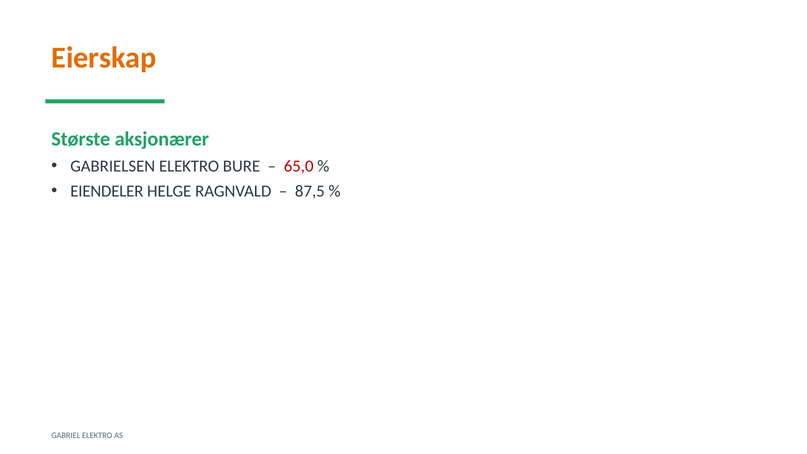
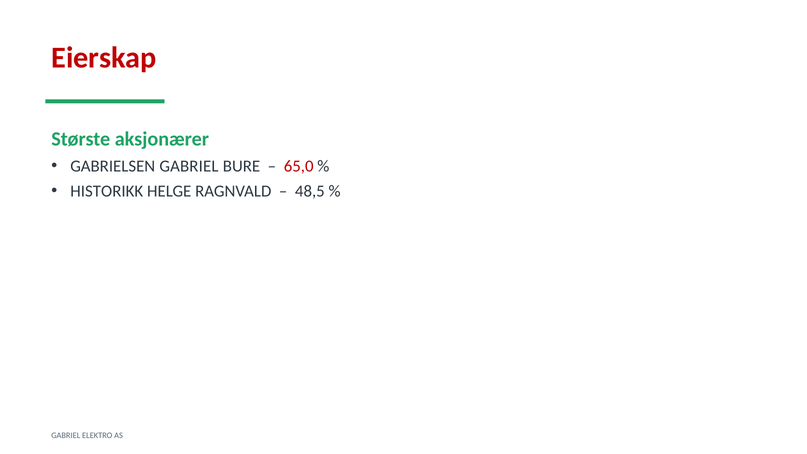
Eierskap colour: orange -> red (104, 58)
GABRIELSEN ELEKTRO: ELEKTRO -> GABRIEL (189, 166)
EIENDELER: EIENDELER -> HISTORIKK (107, 191)
87,5: 87,5 -> 48,5 (310, 191)
